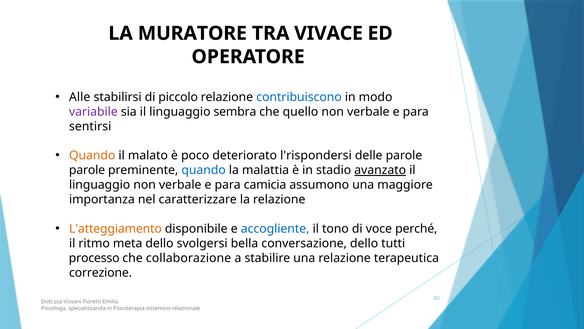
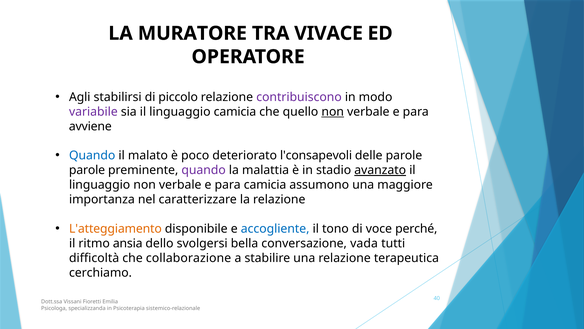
Alle: Alle -> Agli (80, 97)
contribuiscono colour: blue -> purple (299, 97)
linguaggio sembra: sembra -> camicia (235, 112)
non underline: none -> present (333, 112)
sentirsi: sentirsi -> avviene (90, 126)
Quando colour: orange -> blue (92, 155)
l'rispondersi: l'rispondersi -> l'consapevoli (316, 155)
quando colour: blue -> purple (204, 170)
meta: meta -> ansia (128, 243)
conversazione dello: dello -> vada (364, 243)
processo: processo -> difficoltà (94, 258)
correzione: correzione -> cerchiamo (100, 272)
